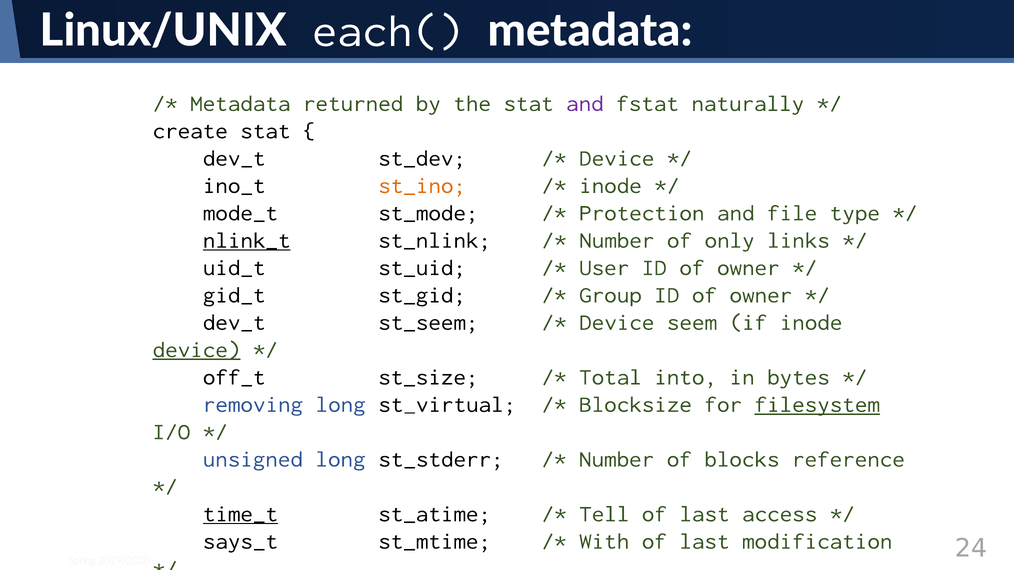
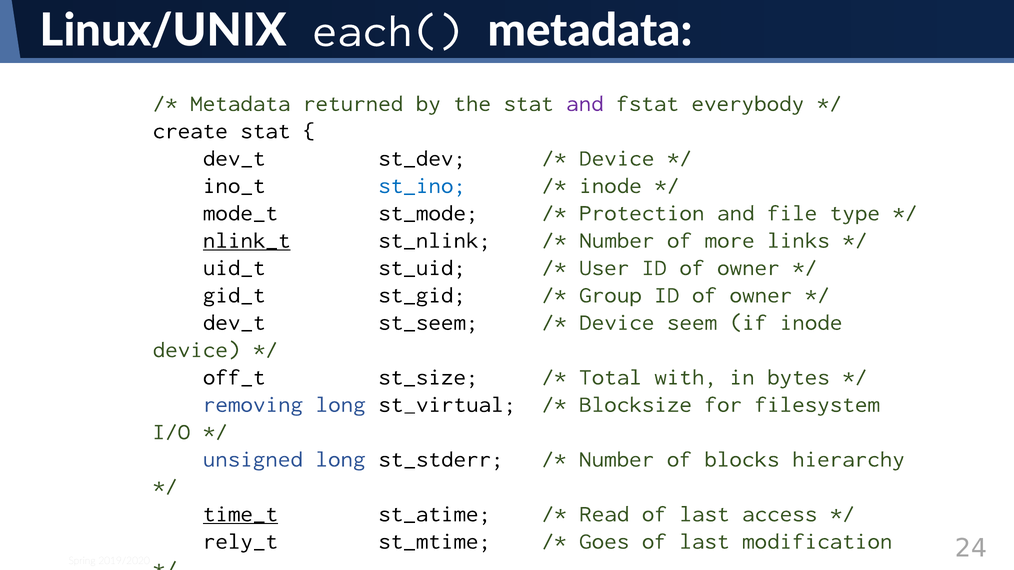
naturally: naturally -> everybody (748, 103)
st_ino colour: orange -> blue (422, 186)
only: only -> more (730, 240)
device underline: present -> none (197, 350)
into: into -> with (686, 377)
filesystem underline: present -> none (817, 405)
reference: reference -> hierarchy (848, 459)
Tell: Tell -> Read (604, 514)
says_t: says_t -> rely_t (240, 541)
With: With -> Goes (604, 541)
